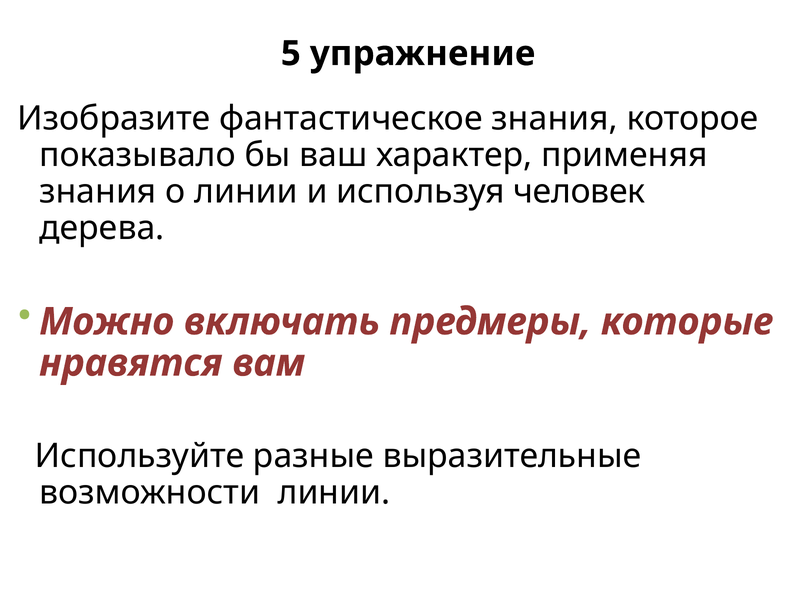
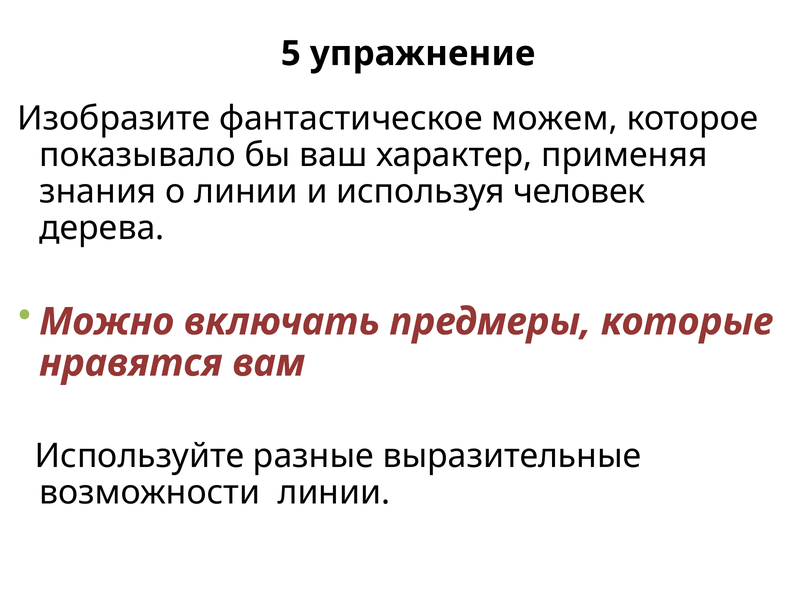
фантастическое знания: знания -> можем (555, 118)
